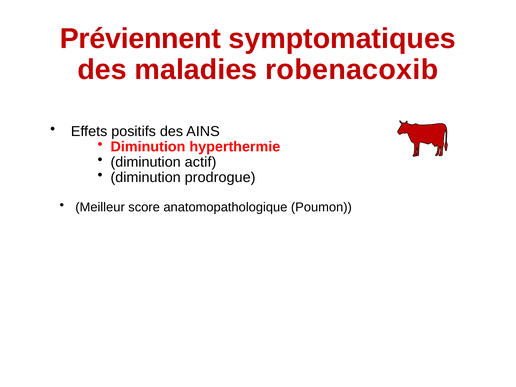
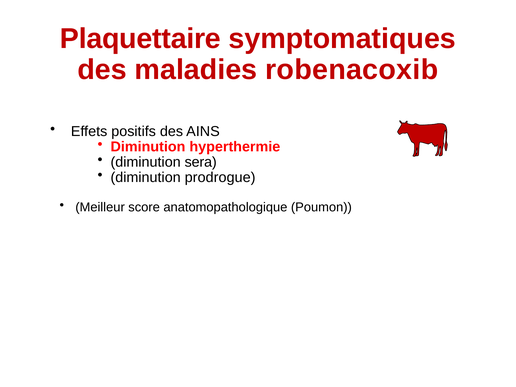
Préviennent: Préviennent -> Plaquettaire (140, 39)
actif: actif -> sera (201, 162)
